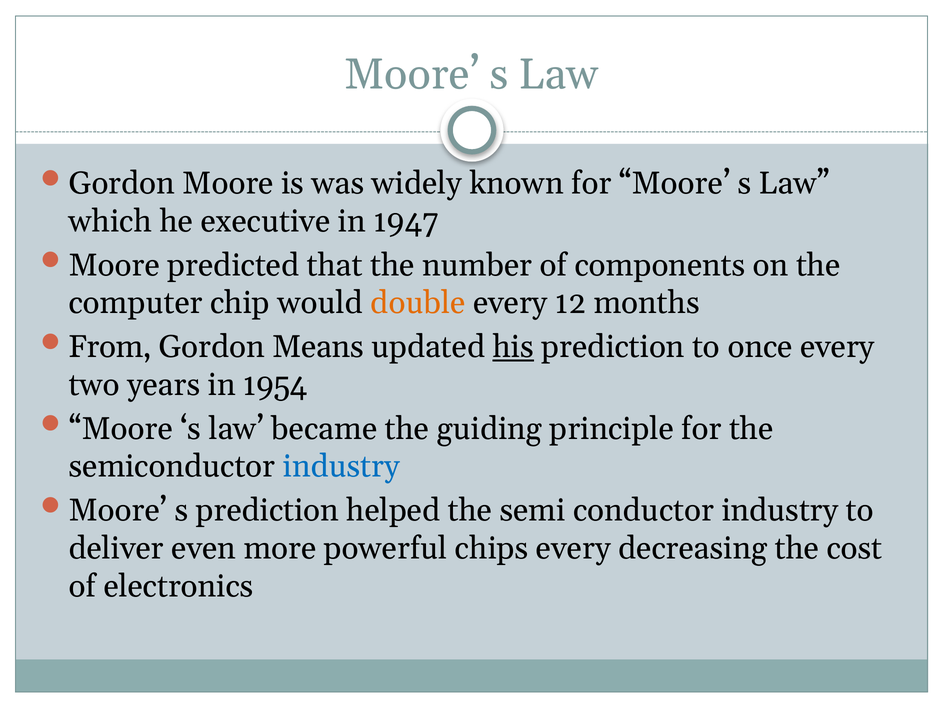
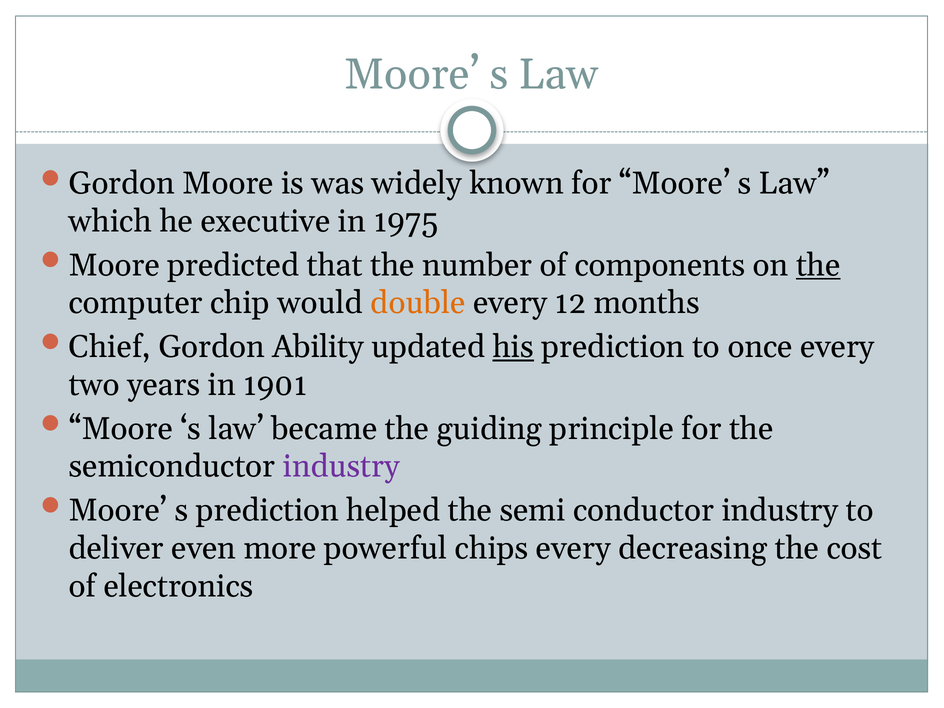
1947: 1947 -> 1975 (406, 221)
the underline: none -> present (818, 265)
From: From -> Chief (110, 347)
Means: Means -> Ability (318, 347)
1954: 1954 -> 1901 (275, 385)
industry colour: blue -> purple (341, 467)
